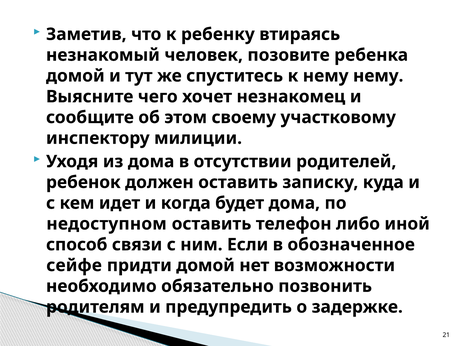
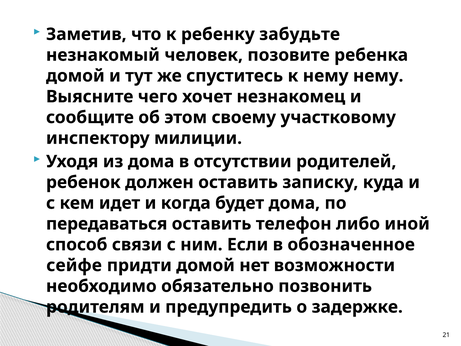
втираясь: втираясь -> забудьте (300, 34)
недоступном: недоступном -> передаваться (107, 224)
